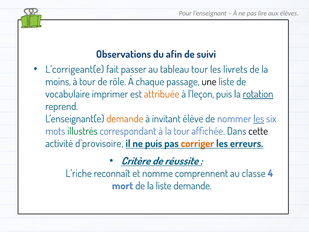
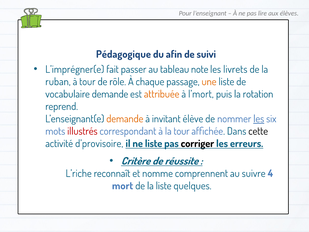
Observations: Observations -> Pédagogique (123, 54)
L’corrigeant(e: L’corrigeant(e -> L’imprégner(e (75, 69)
tableau tour: tour -> note (200, 69)
moins: moins -> ruban (58, 82)
une colour: black -> orange (209, 82)
vocabulaire imprimer: imprimer -> demande (110, 94)
l’leçon: l’leçon -> l’mort (201, 94)
rotation underline: present -> none (258, 94)
illustrés colour: green -> red (82, 131)
ne puis: puis -> liste (154, 143)
corriger colour: orange -> black (197, 143)
classe: classe -> suivre (254, 173)
liste demande: demande -> quelques (192, 186)
